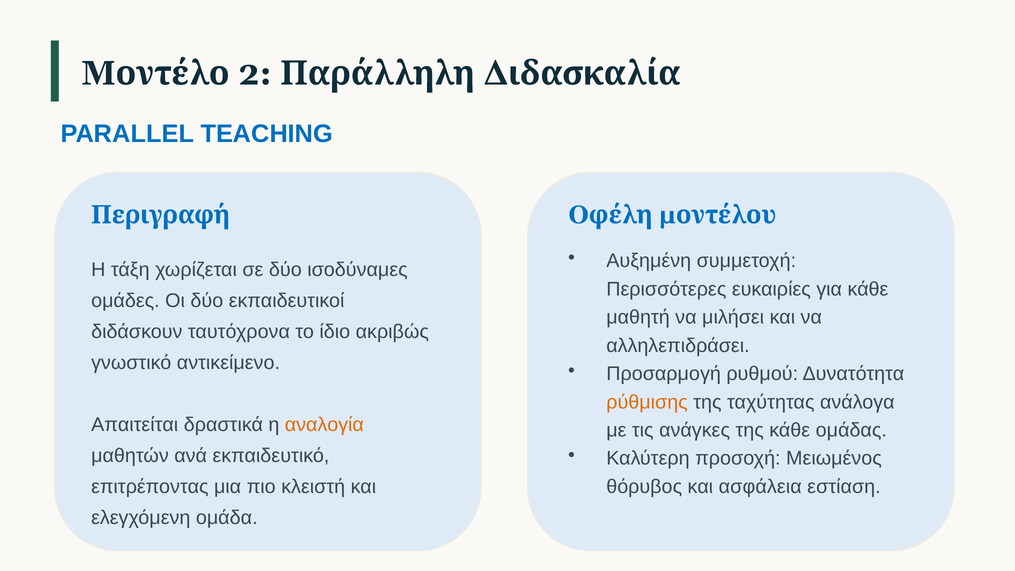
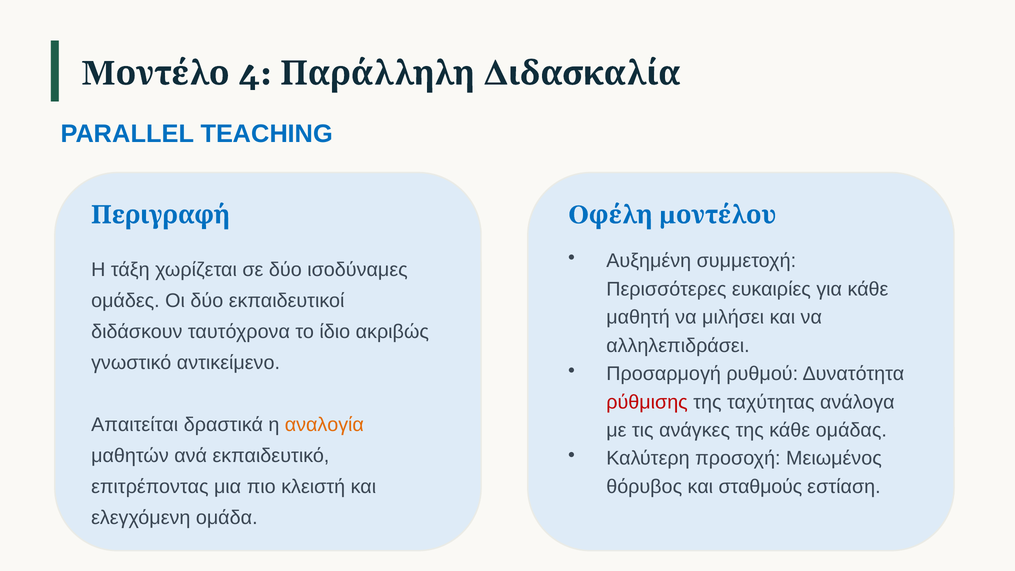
2: 2 -> 4 (255, 73)
ρύθμισης colour: orange -> red (647, 402)
ασφάλεια: ασφάλεια -> σταθμούς (760, 487)
